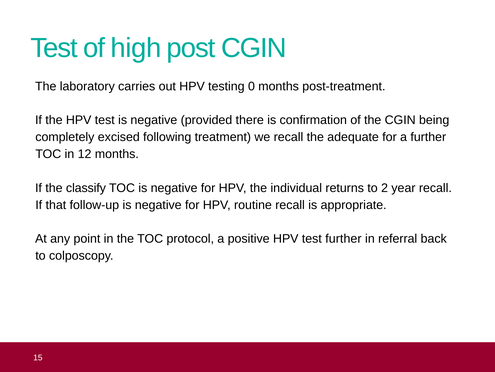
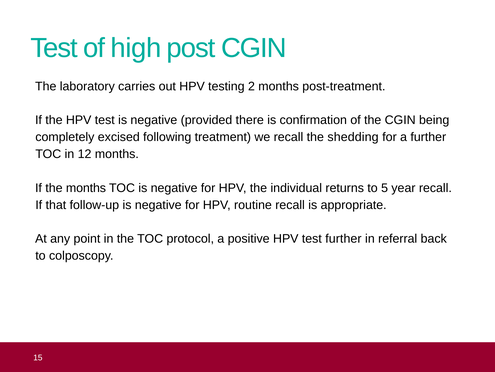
0: 0 -> 2 (251, 86)
adequate: adequate -> shedding (353, 137)
the classify: classify -> months (86, 188)
2: 2 -> 5 (385, 188)
